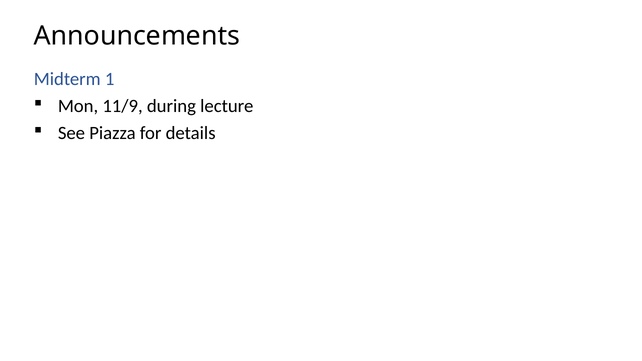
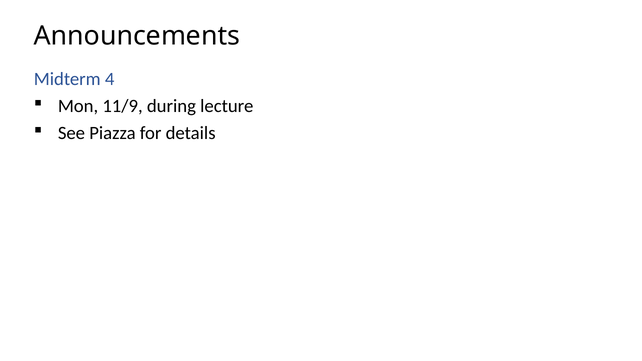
1: 1 -> 4 (110, 79)
